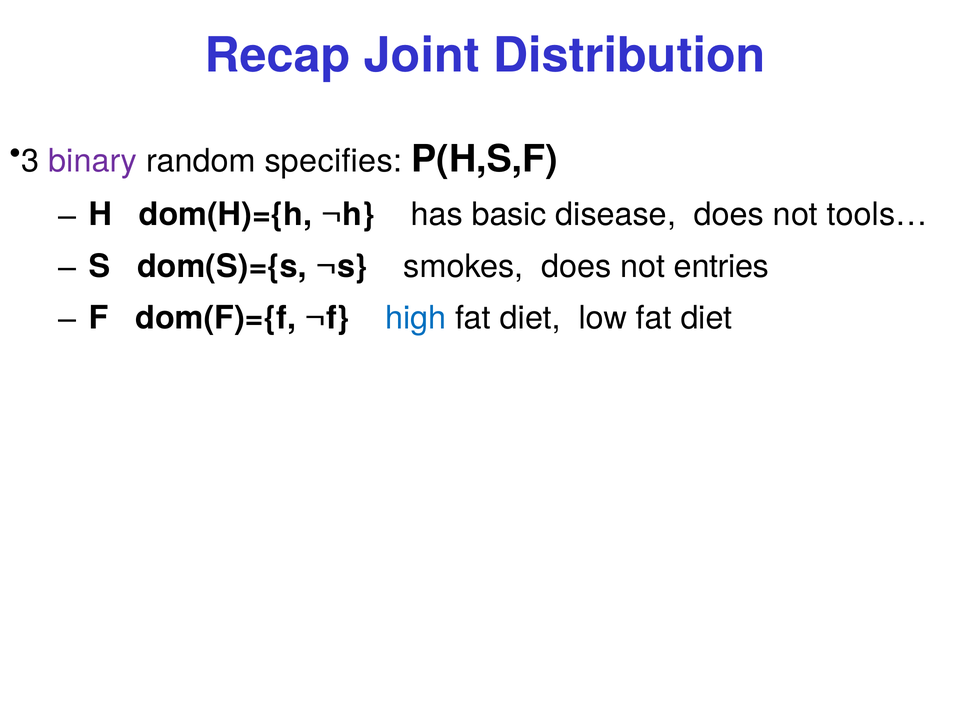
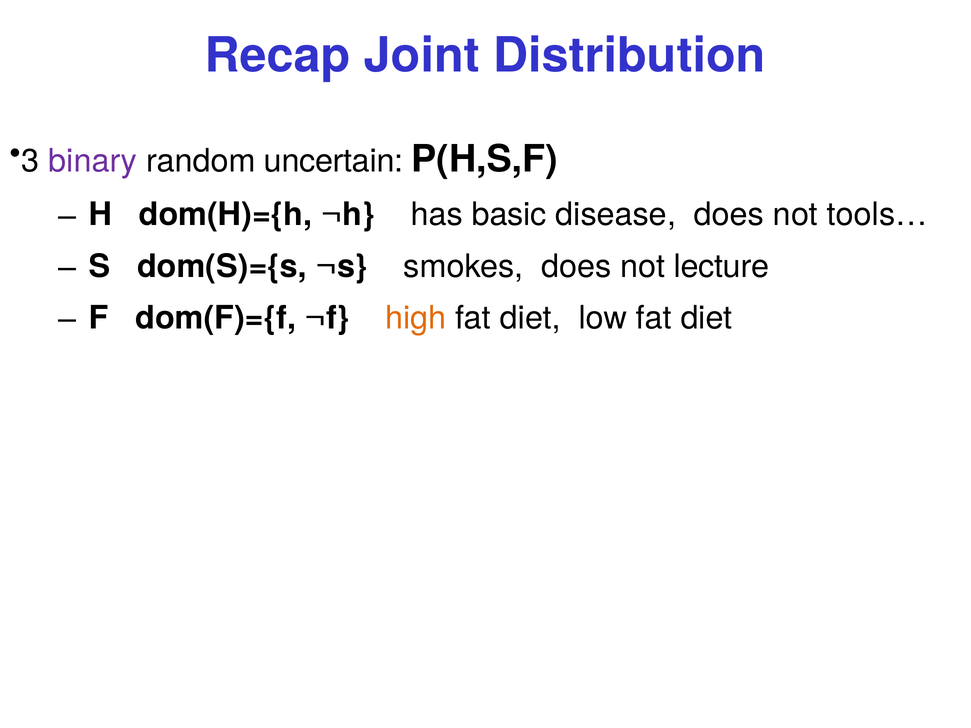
specifies: specifies -> uncertain (334, 161)
entries: entries -> lecture (722, 267)
high colour: blue -> orange (416, 318)
